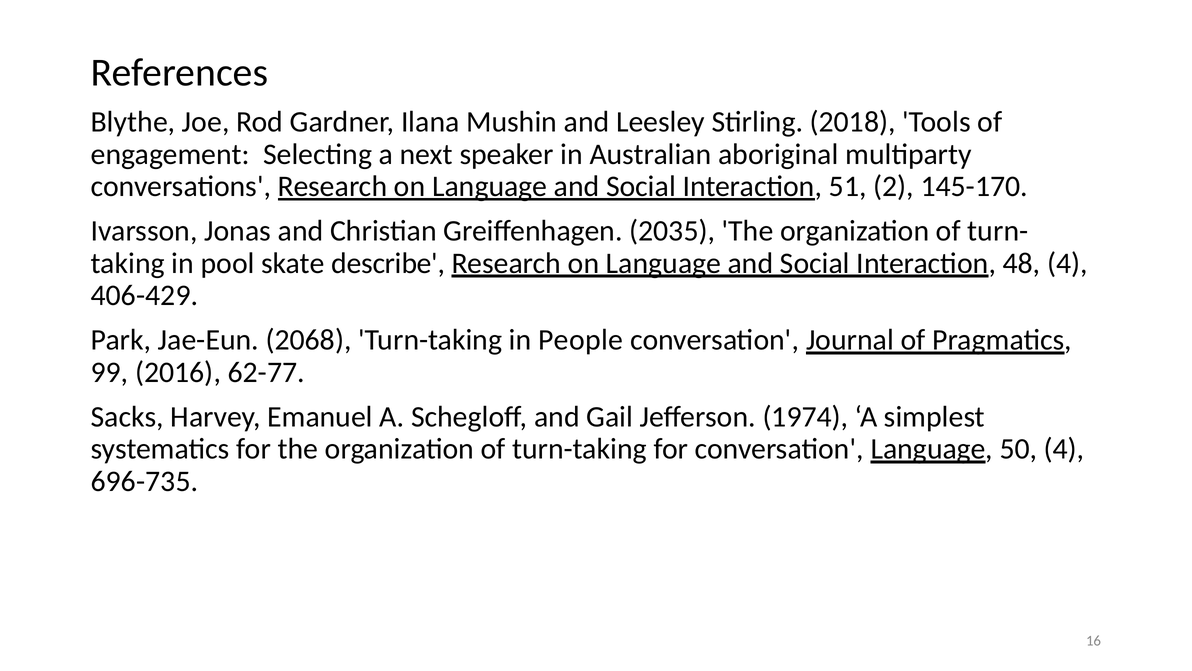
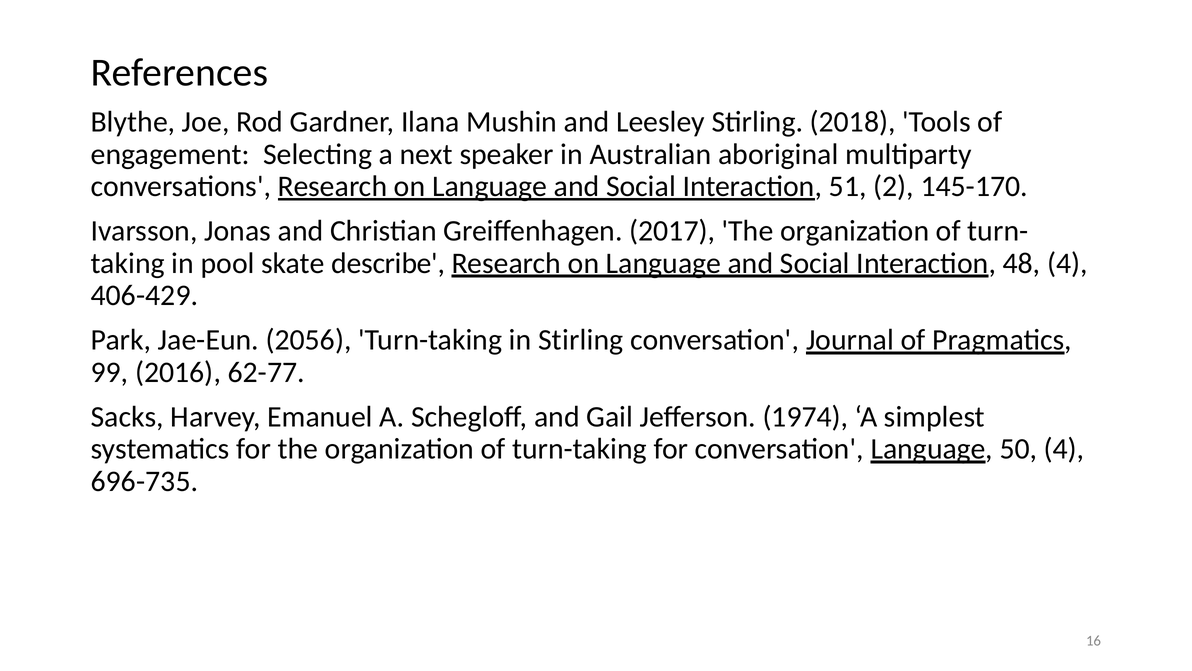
2035: 2035 -> 2017 (672, 231)
2068: 2068 -> 2056 (309, 340)
in People: People -> Stirling (581, 340)
